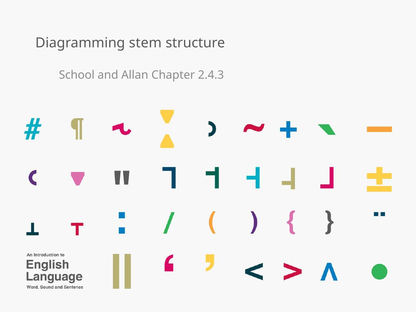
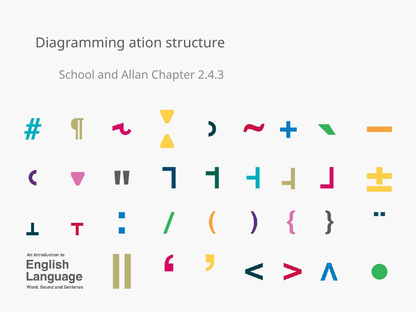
stem: stem -> ation (145, 43)
